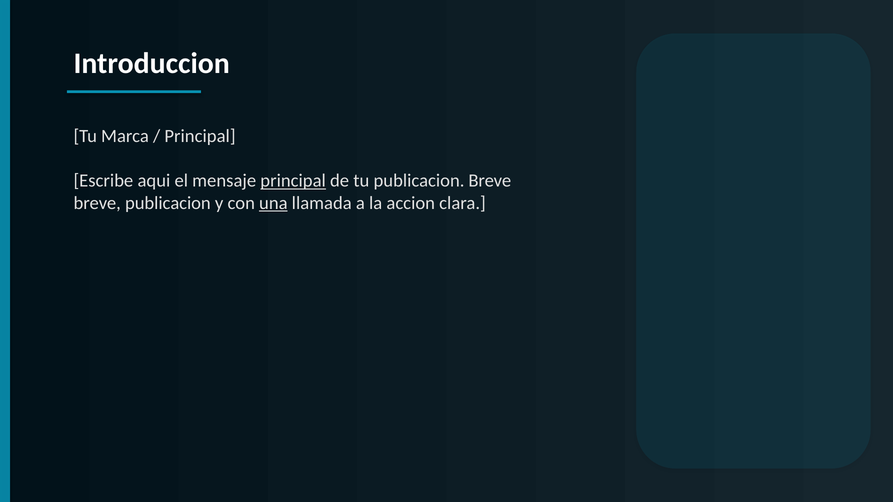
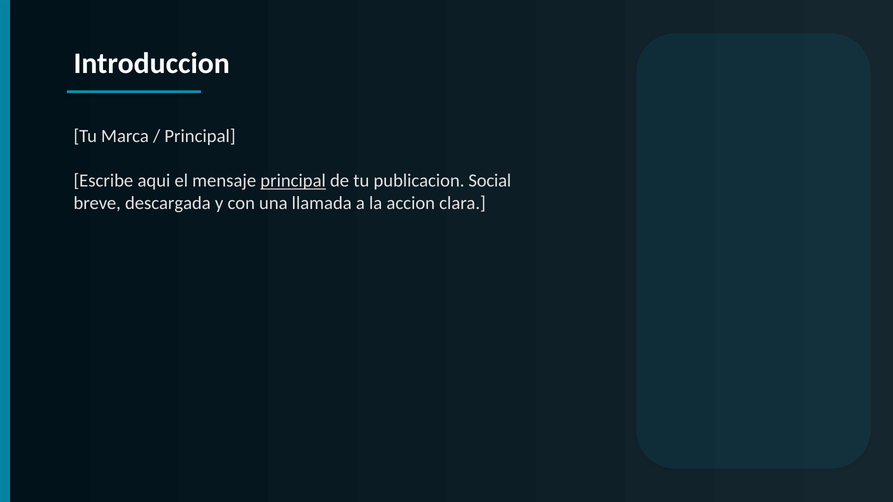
publicacion Breve: Breve -> Social (490, 181)
breve publicacion: publicacion -> descargada (168, 203)
una underline: present -> none (273, 203)
